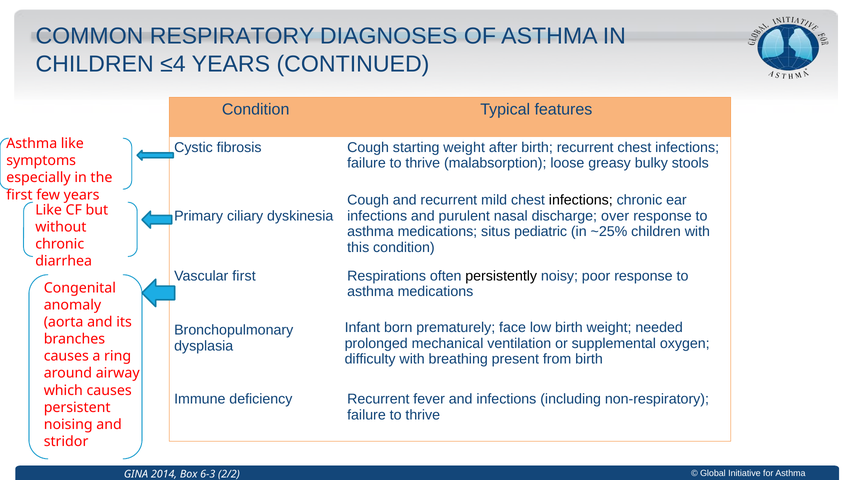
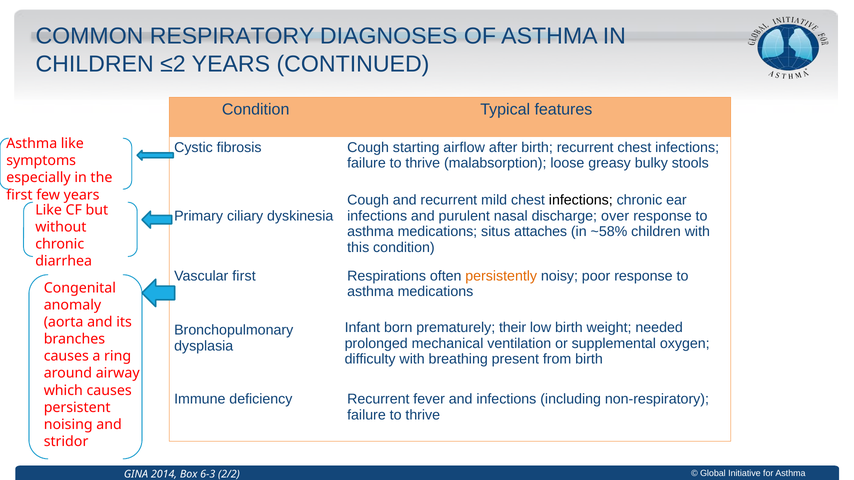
≤4: ≤4 -> ≤2 (173, 64)
starting weight: weight -> airflow (464, 148)
pediatric: pediatric -> attaches (541, 232)
~25%: ~25% -> ~58% (609, 232)
persistently colour: black -> orange (501, 276)
face: face -> their (513, 328)
